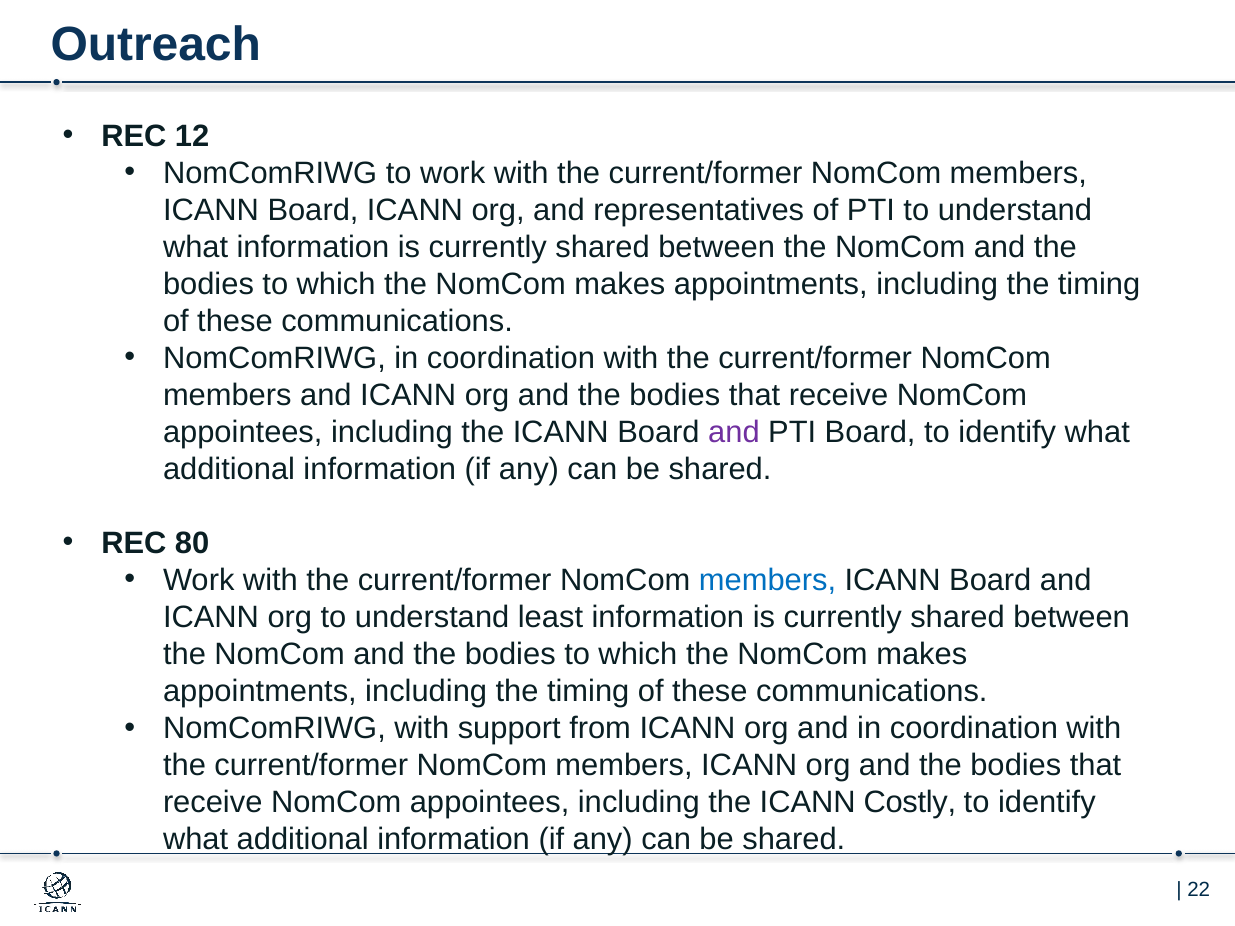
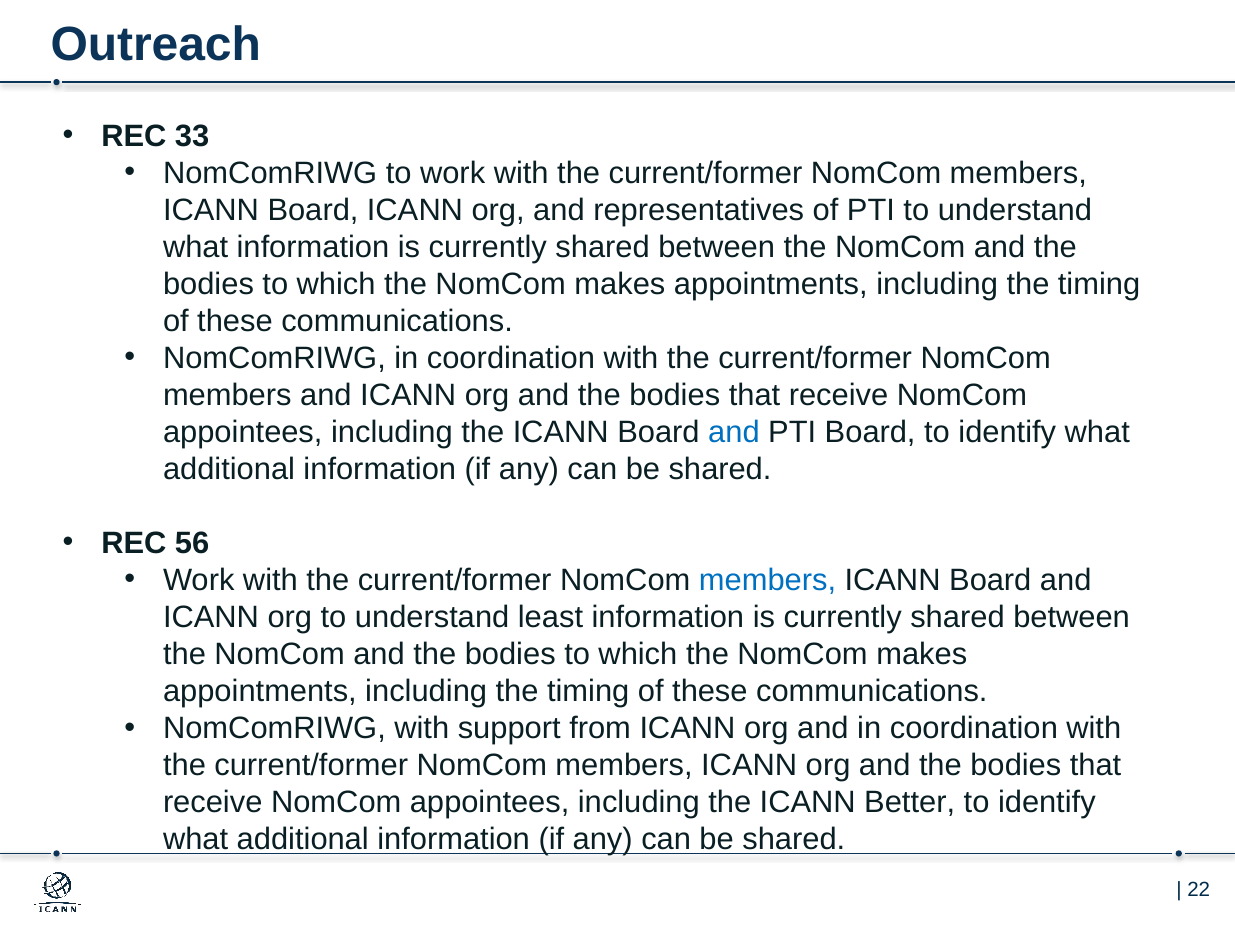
12: 12 -> 33 (192, 136)
and colour: purple -> blue (734, 432)
80: 80 -> 56 (192, 544)
Costly: Costly -> Better (910, 803)
